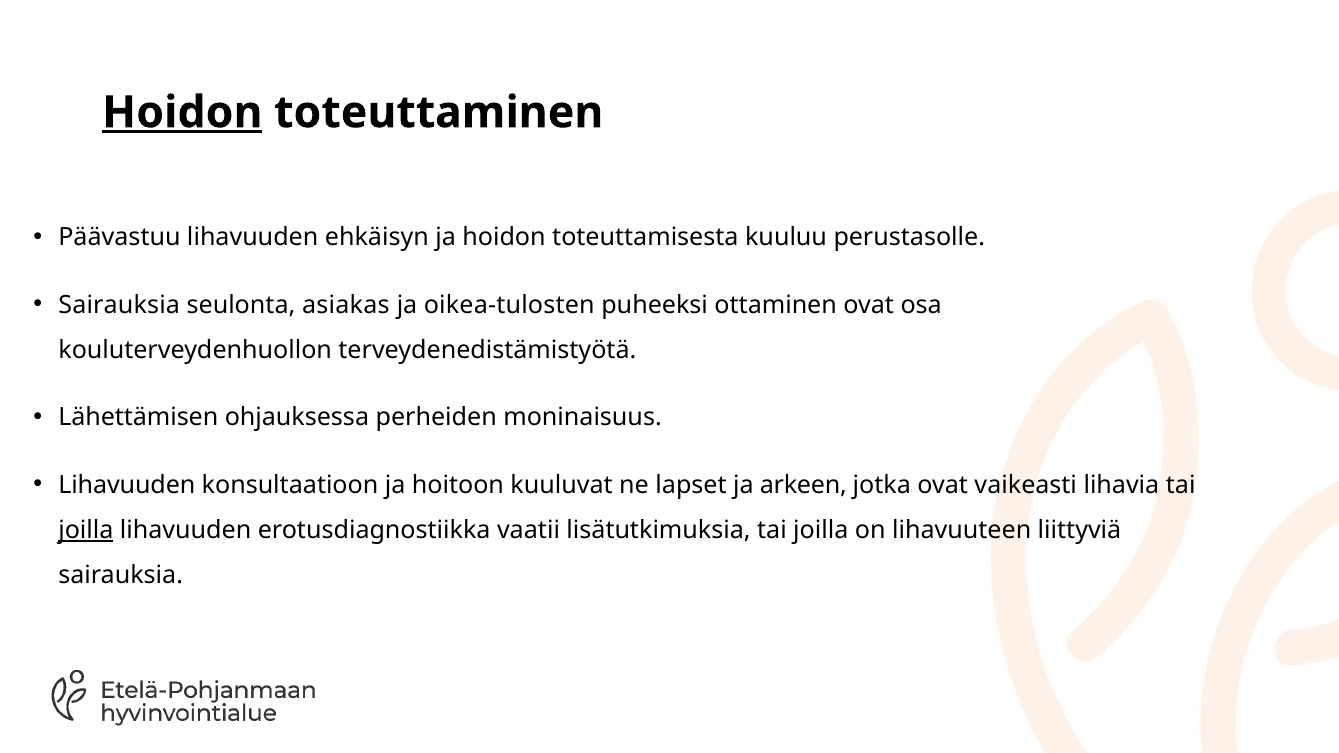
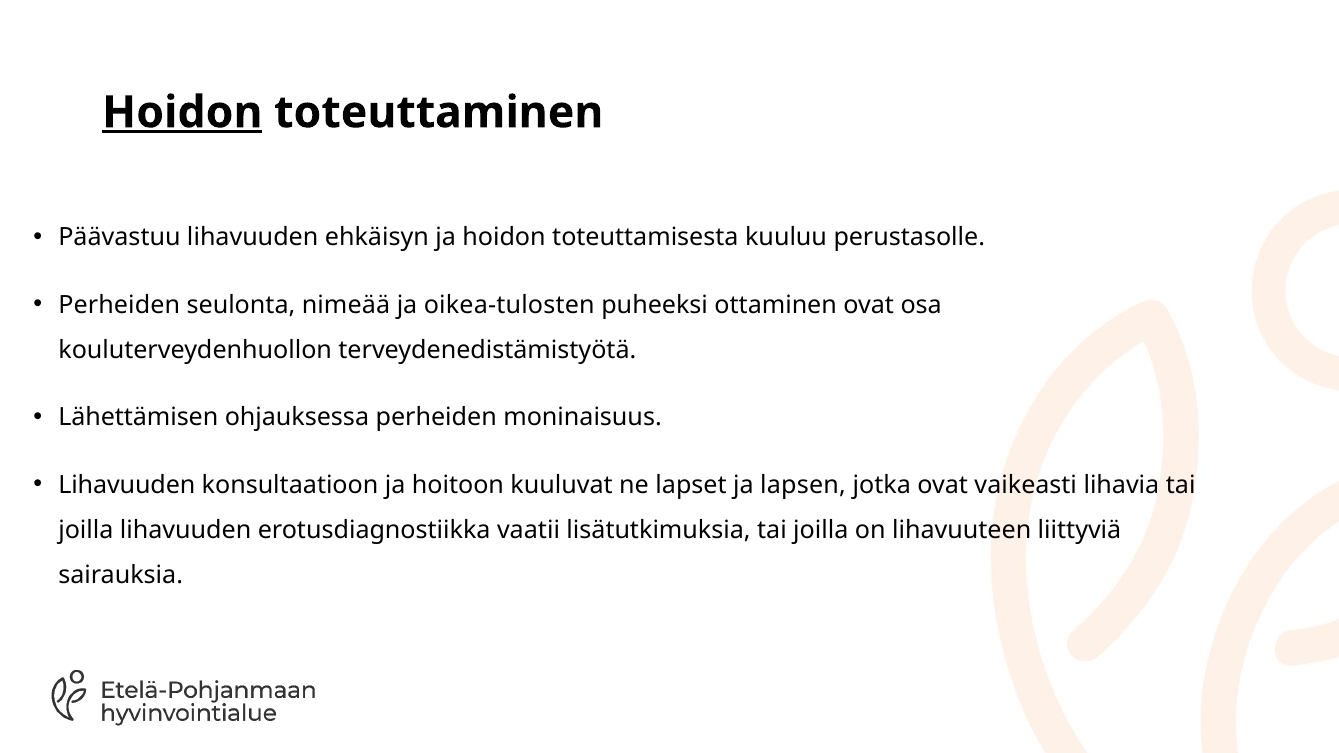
Sairauksia: Sairauksia -> Perheiden (119, 305)
asiakas: asiakas -> nimeää (346, 305)
arkeen: arkeen -> lapsen (803, 485)
joilla underline: present -> none (86, 530)
